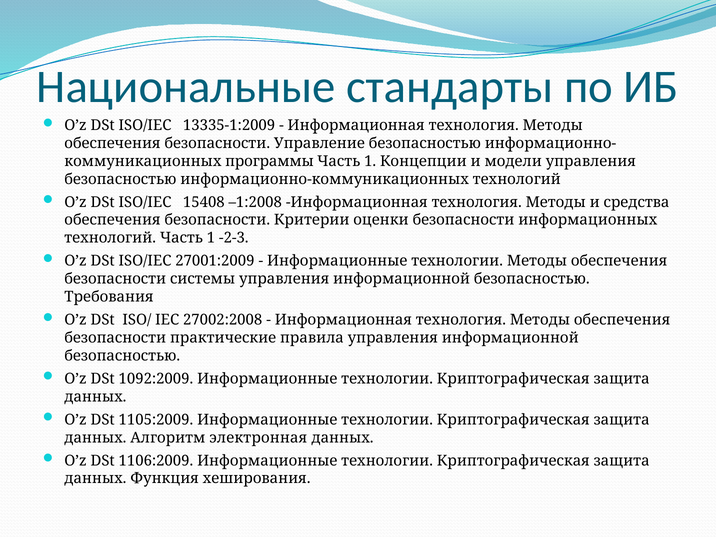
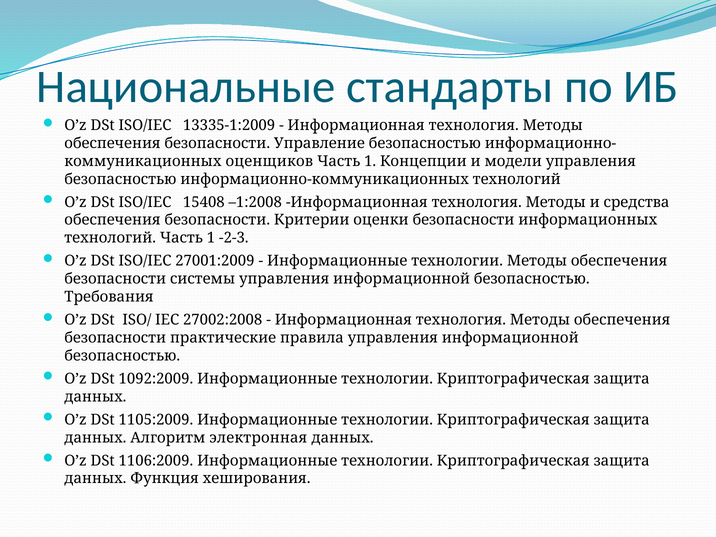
программы: программы -> оценщиков (269, 161)
